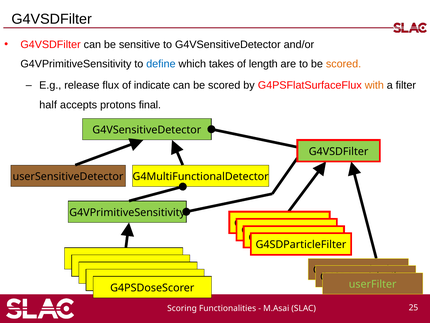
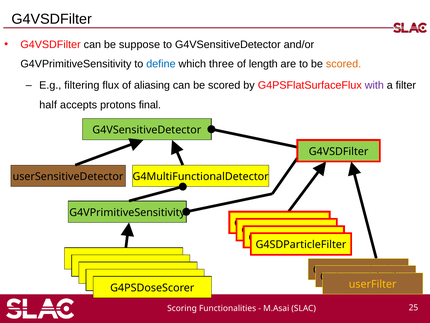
sensitive: sensitive -> suppose (140, 44)
takes: takes -> three (221, 64)
release: release -> filtering (82, 85)
indicate: indicate -> aliasing (152, 85)
with colour: orange -> purple (374, 85)
userFilter colour: light green -> yellow (373, 284)
